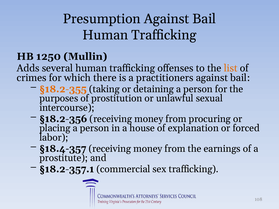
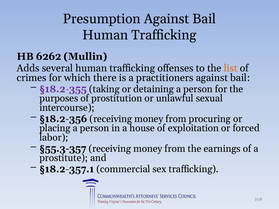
1250: 1250 -> 6262 (49, 57)
§18.2-355 colour: orange -> purple (63, 89)
explanation: explanation -> exploitation (193, 128)
§18.4-357: §18.4-357 -> §55.3-357 (63, 149)
